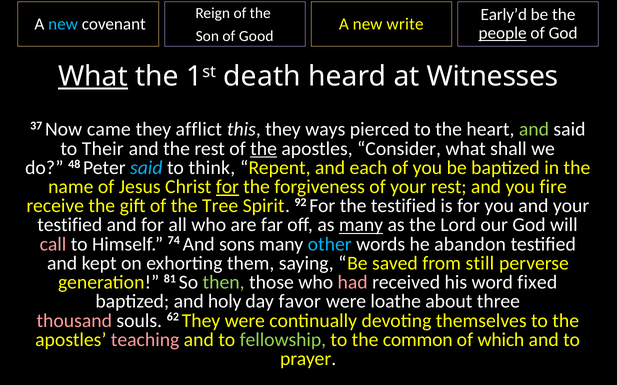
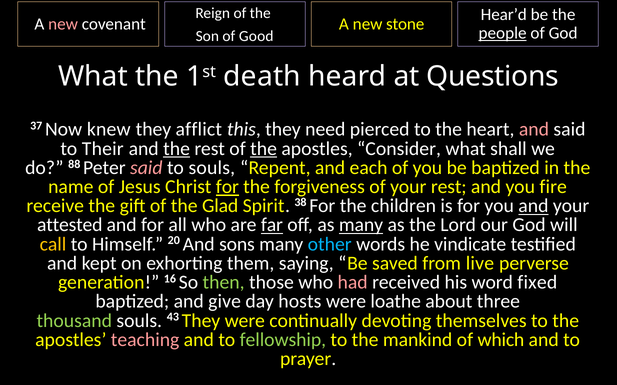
Early’d: Early’d -> Hear’d (504, 15)
new colour: light blue -> pink (63, 24)
write: write -> stone (405, 24)
What underline: present -> none (93, 76)
Witnesses: Witnesses -> Questions (493, 76)
came: came -> knew (109, 130)
ways: ways -> need (325, 130)
and colour: light green -> pink (534, 130)
the underline: none -> present (177, 149)
48: 48 -> 88 (74, 164)
said colour: light blue -> pink (146, 168)
to think: think -> souls (212, 168)
Tree: Tree -> Glad (220, 206)
92: 92 -> 38 (300, 203)
the testified: testified -> children (404, 206)
and underline: none -> present (533, 206)
testified: testified -> attested (70, 225)
far underline: none -> present (272, 225)
call colour: pink -> yellow (53, 245)
74: 74 -> 20 (174, 241)
abandon: abandon -> vindicate (470, 245)
still: still -> live (480, 264)
81: 81 -> 16 (170, 279)
holy: holy -> give (225, 302)
favor: favor -> hosts (300, 302)
thousand colour: pink -> light green (74, 321)
62: 62 -> 43 (173, 317)
common: common -> mankind (418, 340)
